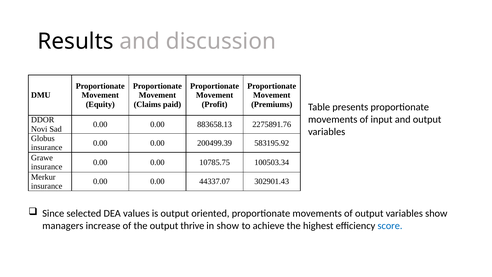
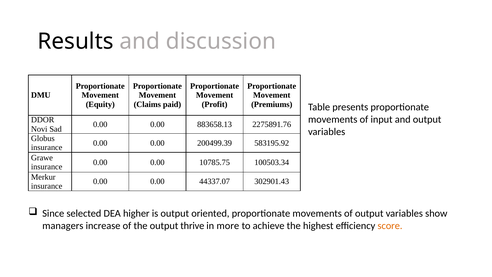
values: values -> higher (136, 213)
in show: show -> more (228, 225)
score colour: blue -> orange (390, 225)
